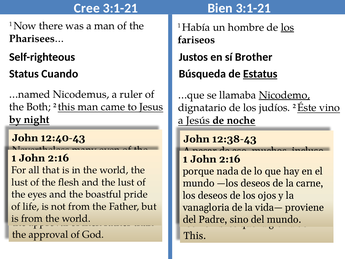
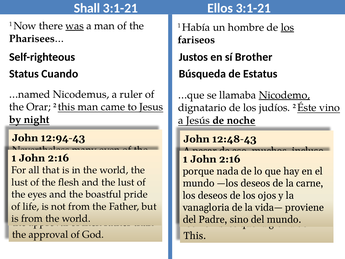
Cree: Cree -> Shall (87, 8)
Bien: Bien -> Ellos (220, 8)
was underline: none -> present (75, 26)
Estatus underline: present -> none (260, 74)
Both: Both -> Orar (39, 107)
12:40-43: 12:40-43 -> 12:94-43 (63, 138)
12:38-43: 12:38-43 -> 12:48-43 (234, 139)
